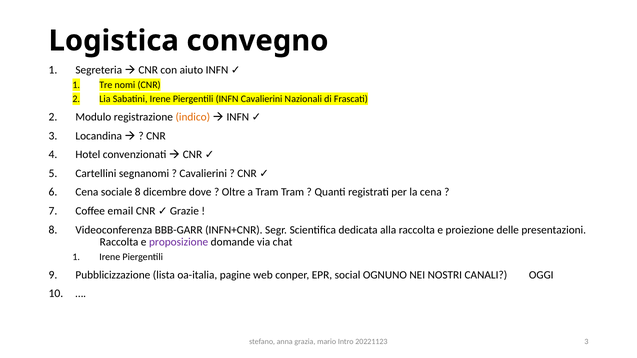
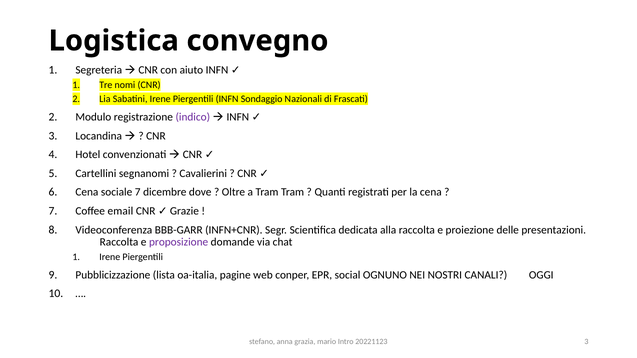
INFN Cavalierini: Cavalierini -> Sondaggio (262, 99)
indico colour: orange -> purple (193, 117)
sociale 8: 8 -> 7 (138, 192)
